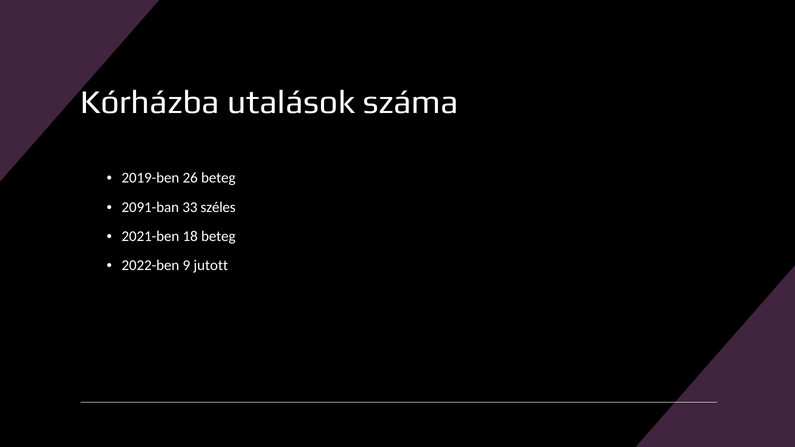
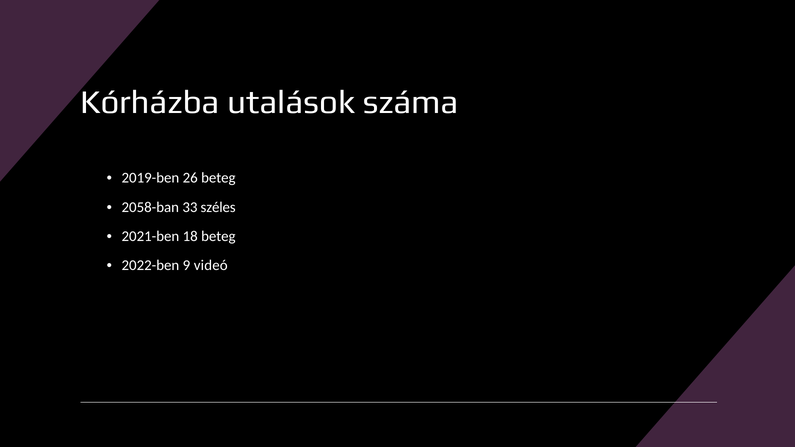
2091-ban: 2091-ban -> 2058-ban (150, 207)
jutott: jutott -> videó (211, 266)
